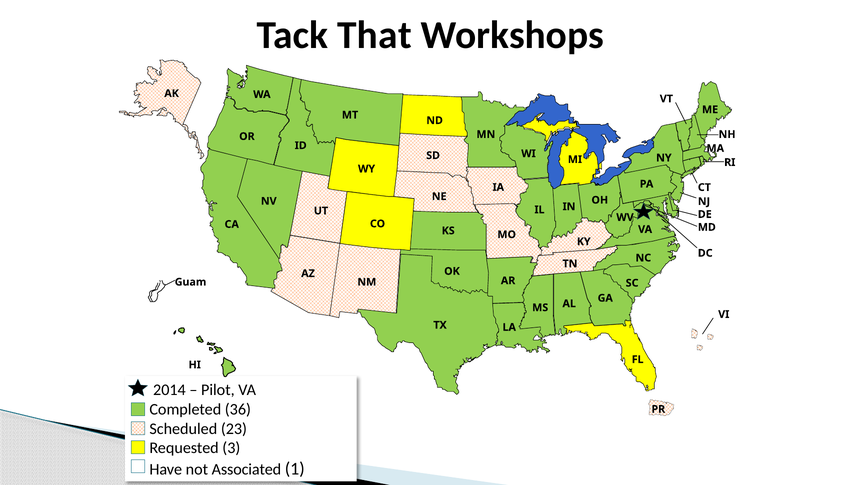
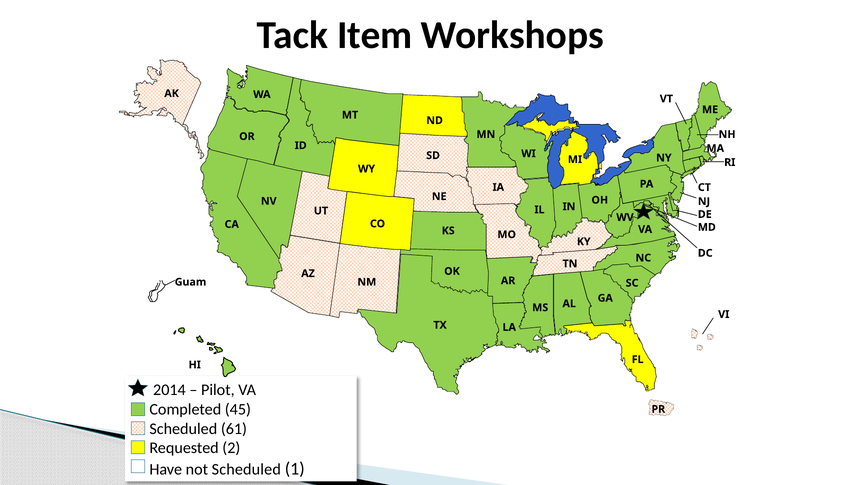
That: That -> Item (375, 35)
36: 36 -> 45 (238, 409)
23: 23 -> 61 (234, 428)
3: 3 -> 2 (231, 447)
not Associated: Associated -> Scheduled (246, 469)
